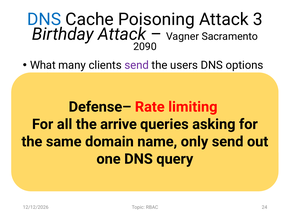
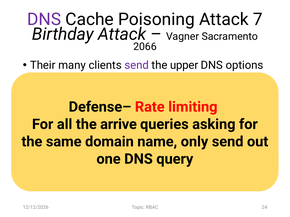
DNS colour: blue -> purple (44, 19)
3: 3 -> 7 (258, 19)
2090: 2090 -> 2066 (145, 47)
What: What -> Their (43, 65)
users: users -> upper (184, 65)
